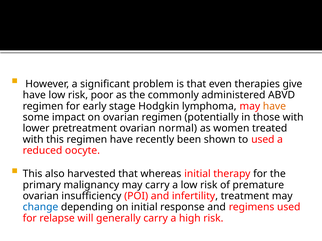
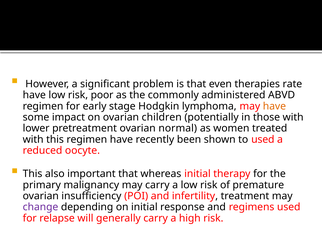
give: give -> rate (292, 84)
ovarian regimen: regimen -> children (162, 117)
harvested: harvested -> important (91, 174)
change colour: blue -> purple (41, 208)
